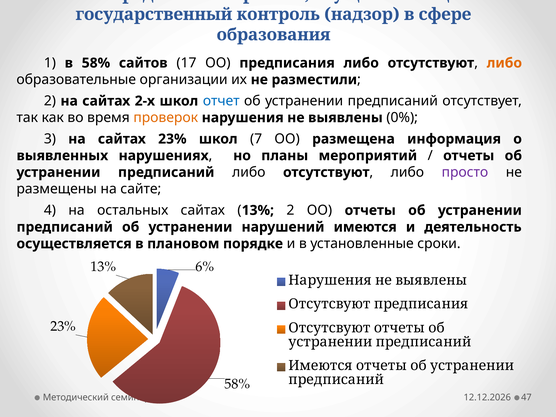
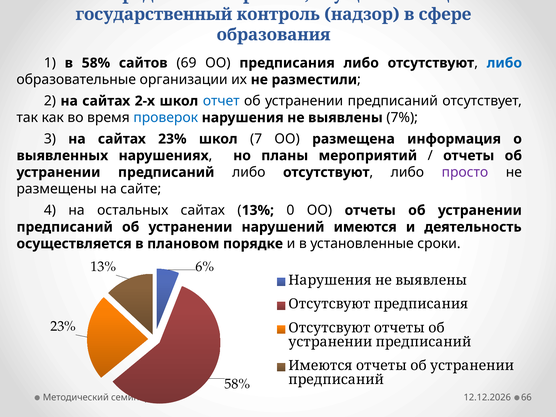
17: 17 -> 69 (186, 63)
либо colour: orange -> blue (504, 63)
проверок colour: orange -> blue (166, 118)
0%: 0% -> 7% (402, 118)
13% 2: 2 -> 0 (290, 210)
47: 47 -> 66 (526, 397)
